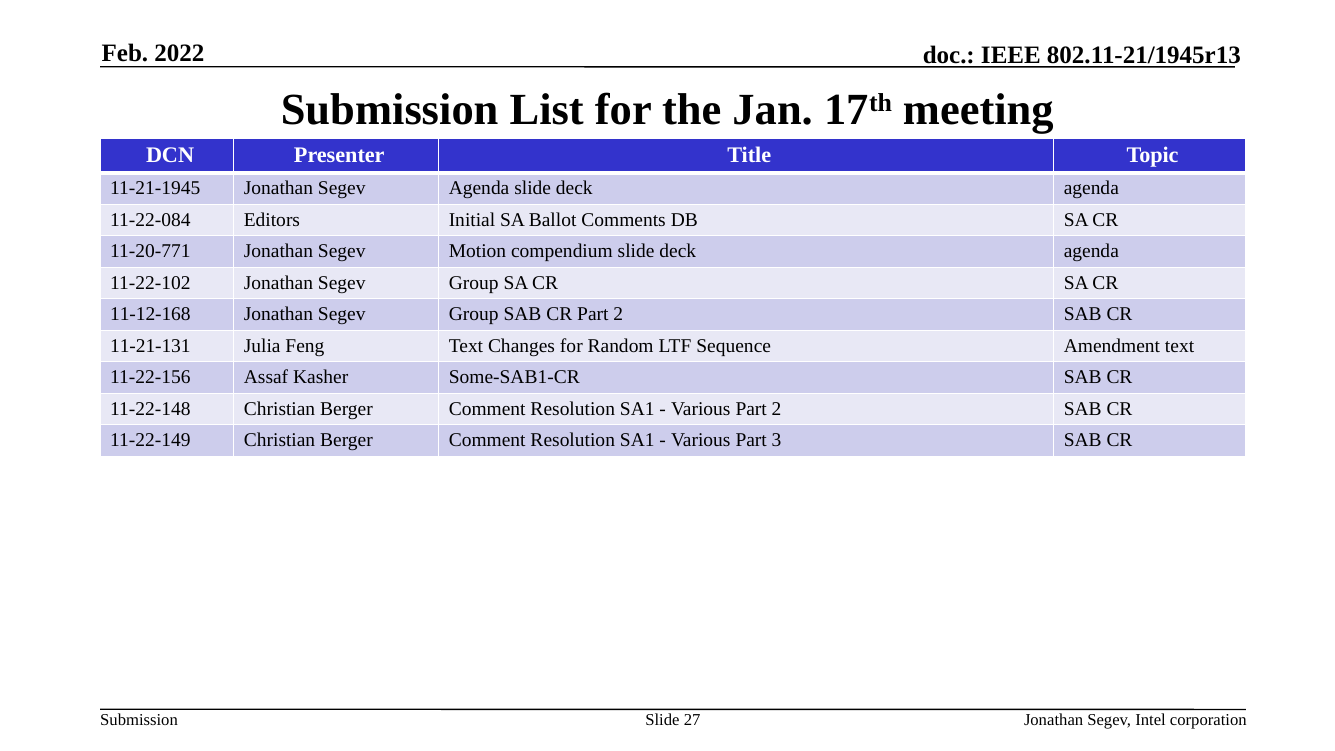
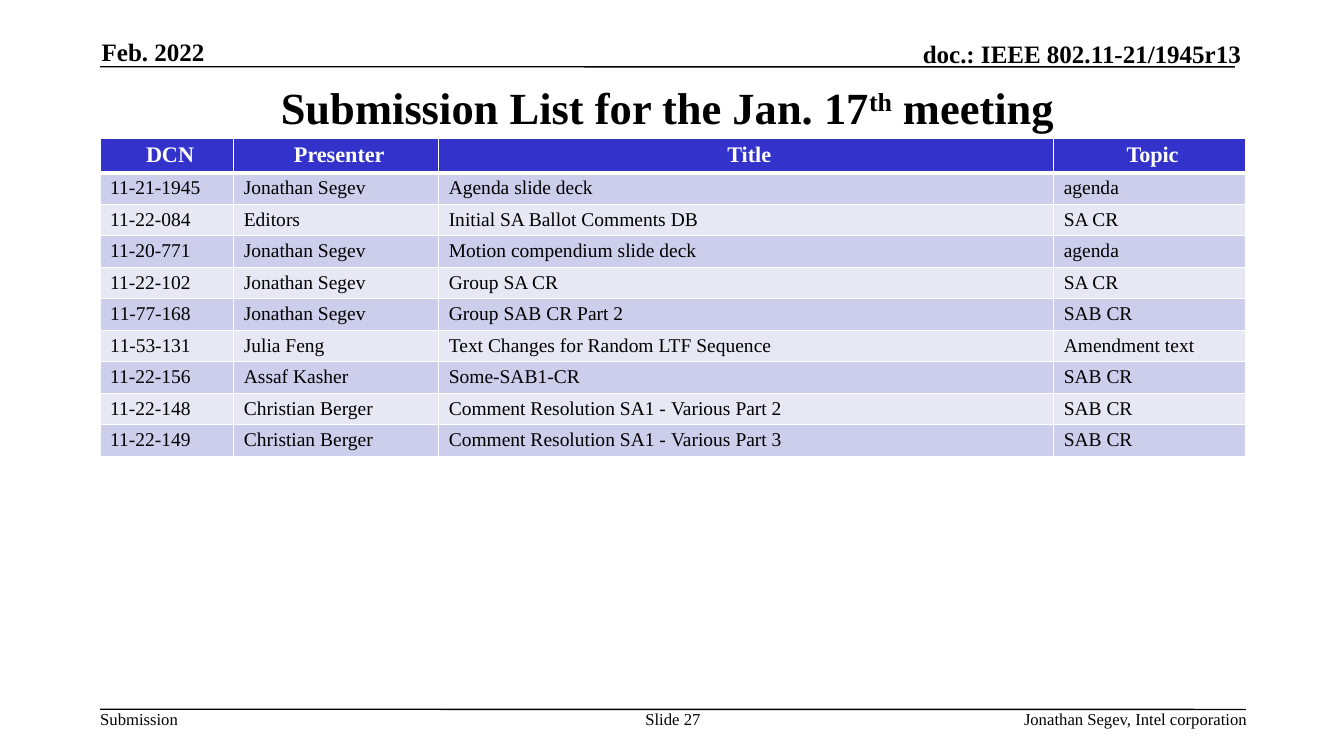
11-12-168: 11-12-168 -> 11-77-168 (150, 315)
11-21-131: 11-21-131 -> 11-53-131 (150, 346)
